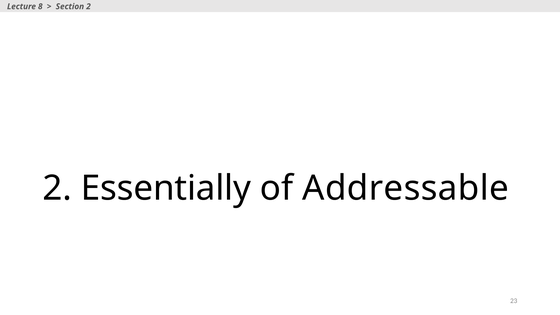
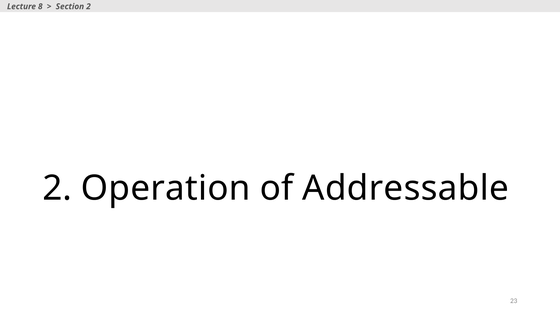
Essentially: Essentially -> Operation (166, 188)
